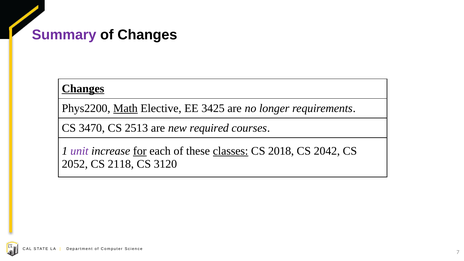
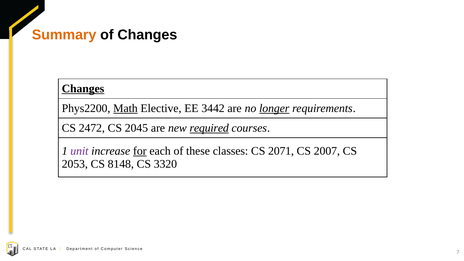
Summary colour: purple -> orange (64, 35)
3425: 3425 -> 3442 (213, 108)
longer underline: none -> present (274, 108)
3470: 3470 -> 2472 (92, 128)
2513: 2513 -> 2045 (136, 128)
required underline: none -> present (209, 128)
classes underline: present -> none (231, 151)
2018: 2018 -> 2071 (281, 151)
2042: 2042 -> 2007 (327, 151)
2052: 2052 -> 2053 (75, 164)
2118: 2118 -> 8148 (121, 164)
3120: 3120 -> 3320 (165, 164)
